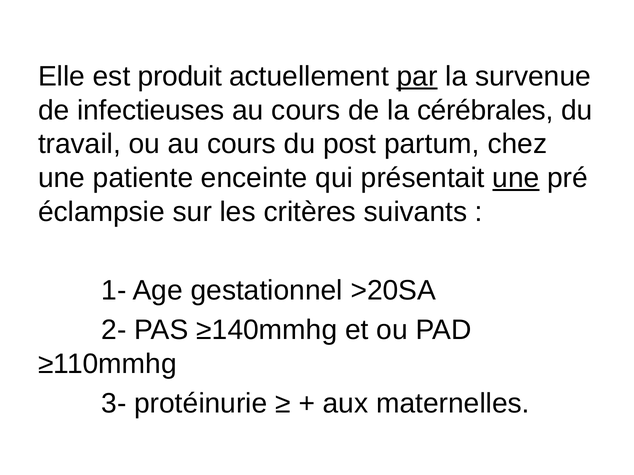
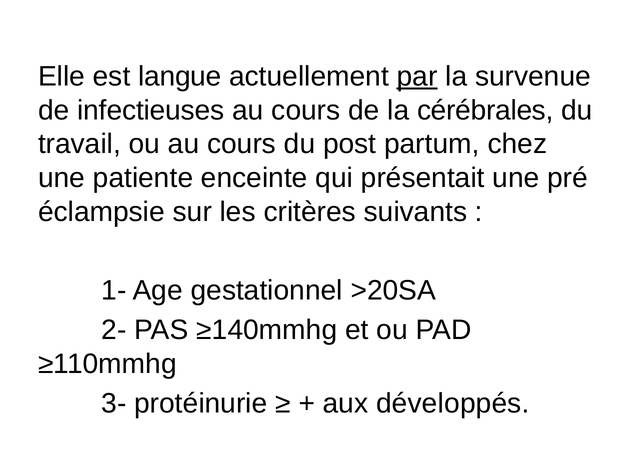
produit: produit -> langue (180, 77)
une underline: present -> none (516, 178)
maternelles: maternelles -> développés (453, 404)
